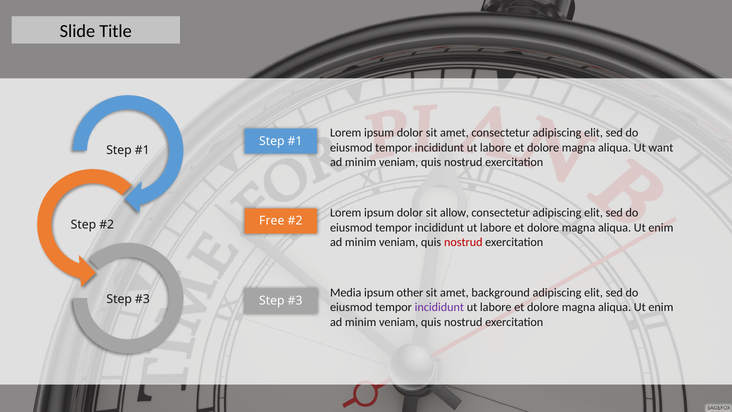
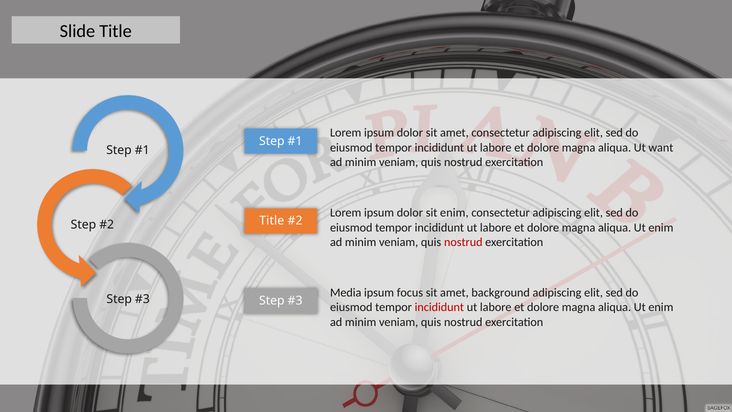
sit allow: allow -> enim (454, 213)
Free: Free -> Title (272, 221)
other: other -> focus (410, 293)
incididunt colour: purple -> red (439, 307)
